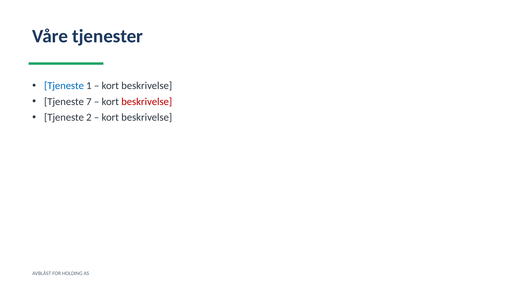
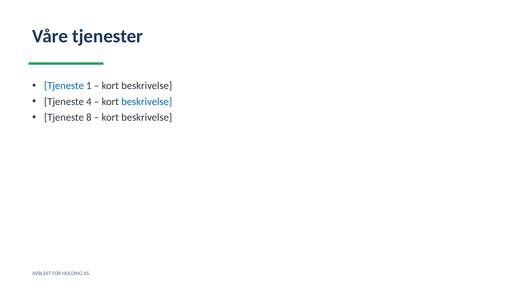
7: 7 -> 4 (89, 102)
beskrivelse colour: red -> blue (147, 102)
2: 2 -> 8 (89, 118)
